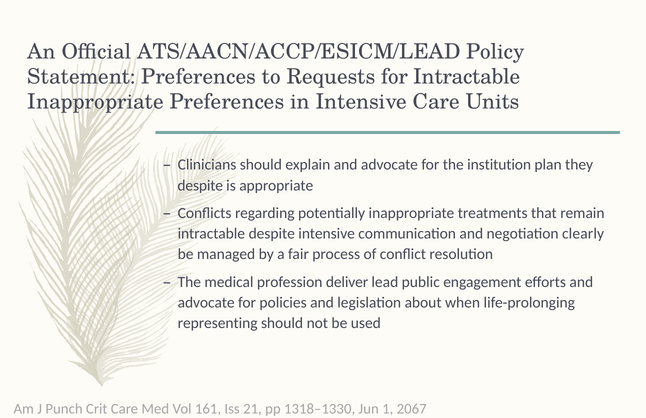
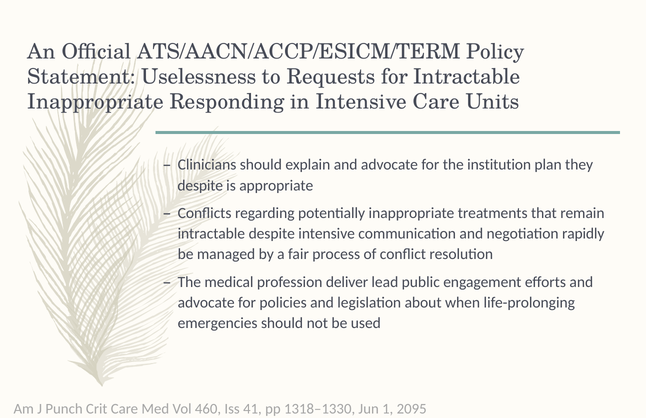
ATS/AACN/ACCP/ESICM/LEAD: ATS/AACN/ACCP/ESICM/LEAD -> ATS/AACN/ACCP/ESICM/TERM (299, 52)
Statement Preferences: Preferences -> Uselessness (199, 77)
Inappropriate Preferences: Preferences -> Responding (227, 102)
clearly: clearly -> rapidly (583, 234)
representing: representing -> emergencies (218, 323)
161: 161 -> 460 (208, 409)
21: 21 -> 41 (252, 409)
2067: 2067 -> 2095 (412, 409)
